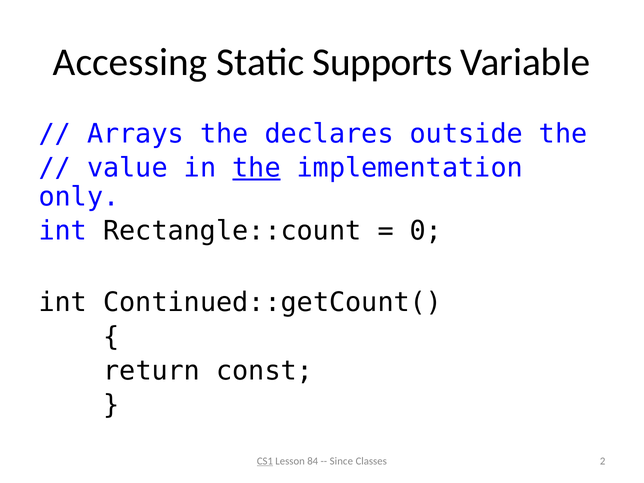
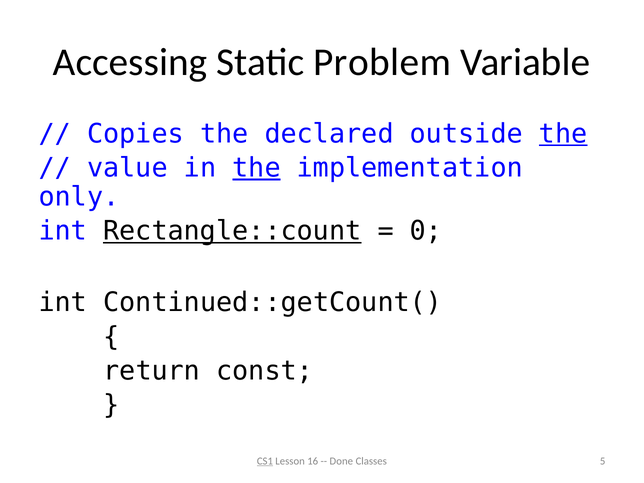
Supports: Supports -> Problem (382, 62)
Arrays: Arrays -> Copies (135, 134)
declares: declares -> declared (329, 134)
the underline: none -> present (563, 134)
Rectangle::count underline: none -> present (232, 231)
84: 84 -> 16 (313, 461)
Since: Since -> Done (341, 461)
2: 2 -> 5 (603, 461)
